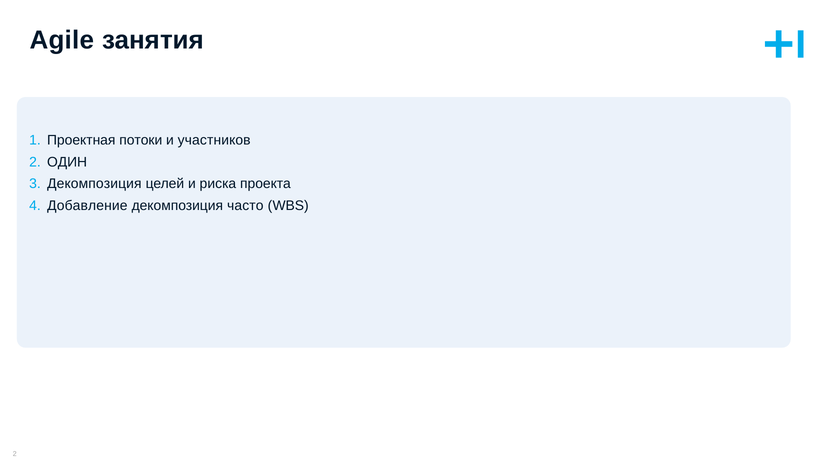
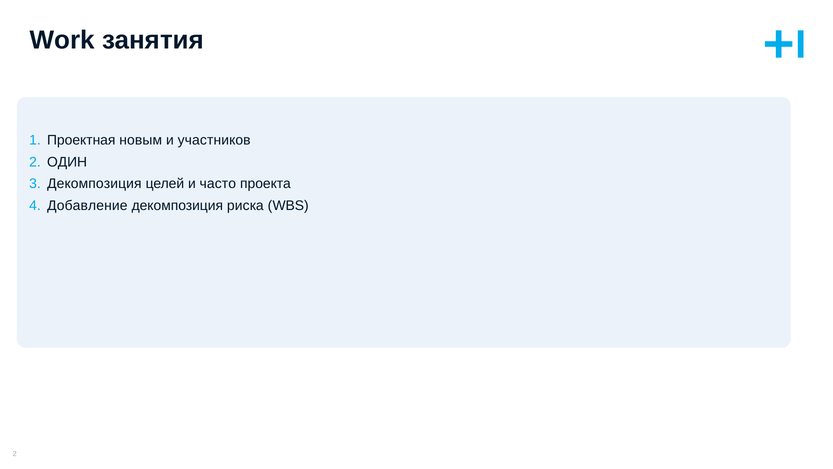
Agile: Agile -> Work (62, 40)
потоки: потоки -> новым (141, 140)
риска: риска -> часто (218, 184)
часто: часто -> риска (245, 206)
